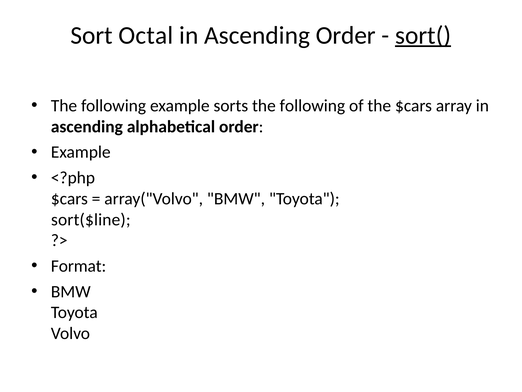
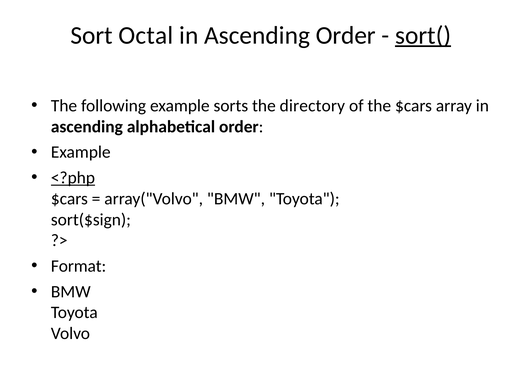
sorts the following: following -> directory (312, 106)
<?php underline: none -> present (73, 178)
sort($line: sort($line -> sort($sign (91, 219)
